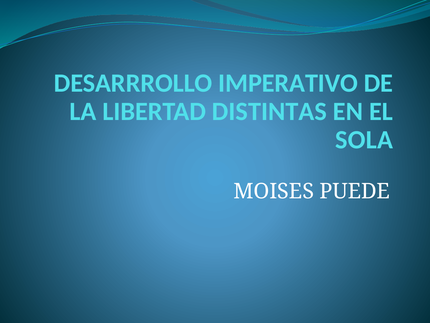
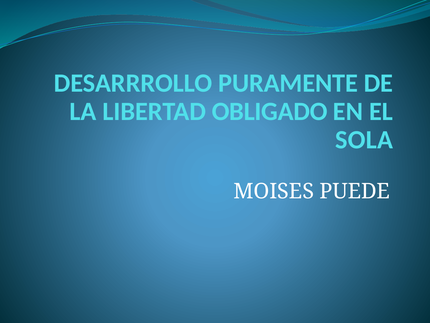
IMPERATIVO: IMPERATIVO -> PURAMENTE (288, 83)
DISTINTAS: DISTINTAS -> OBLIGADO (270, 111)
